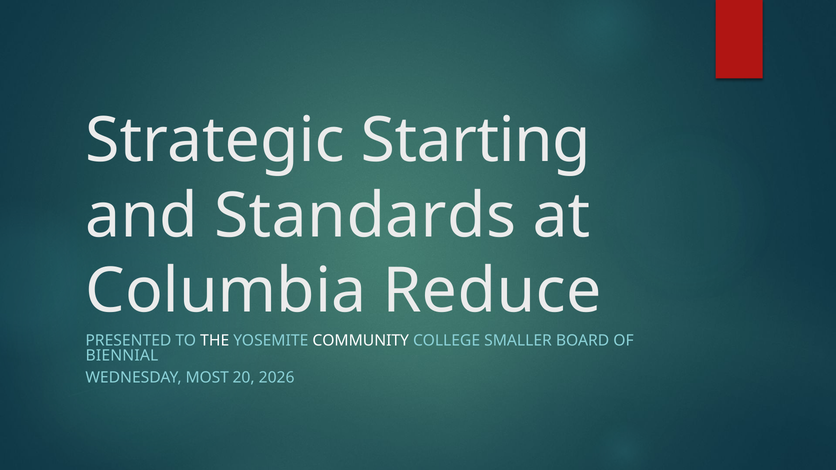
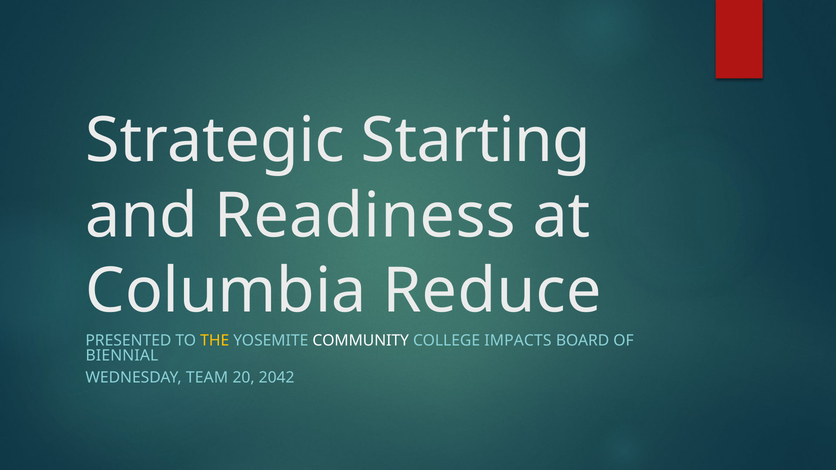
Standards: Standards -> Readiness (365, 216)
THE colour: white -> yellow (215, 341)
SMALLER: SMALLER -> IMPACTS (518, 341)
MOST: MOST -> TEAM (207, 378)
2026: 2026 -> 2042 (277, 378)
